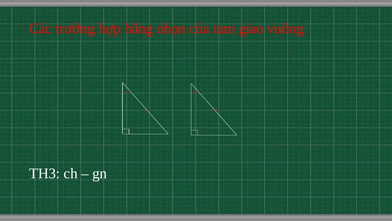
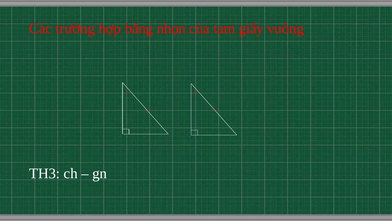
giao: giao -> giấy (251, 28)
